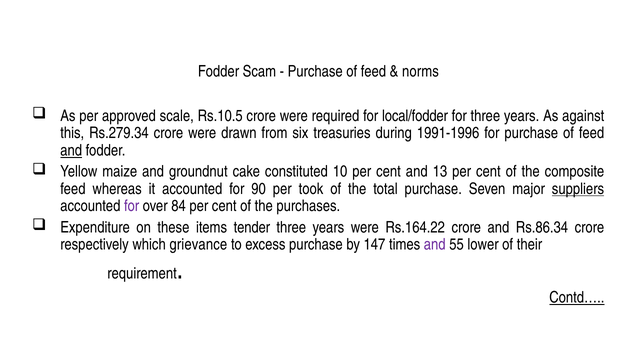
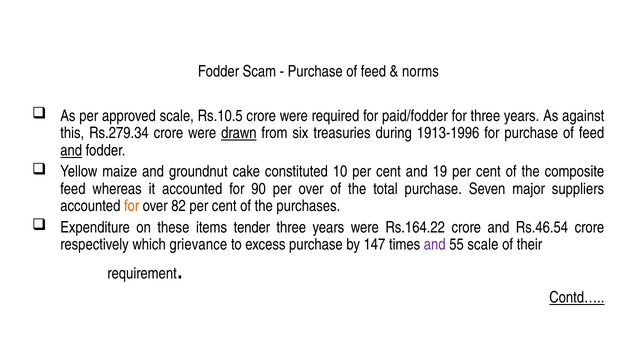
local/fodder: local/fodder -> paid/fodder (415, 116)
drawn underline: none -> present (239, 133)
1991-1996: 1991-1996 -> 1913-1996 (448, 133)
13: 13 -> 19 (440, 171)
per took: took -> over (311, 189)
suppliers underline: present -> none (578, 189)
for colour: purple -> orange (132, 206)
84: 84 -> 82 (179, 206)
Rs.86.34: Rs.86.34 -> Rs.46.54 (542, 227)
55 lower: lower -> scale (483, 244)
